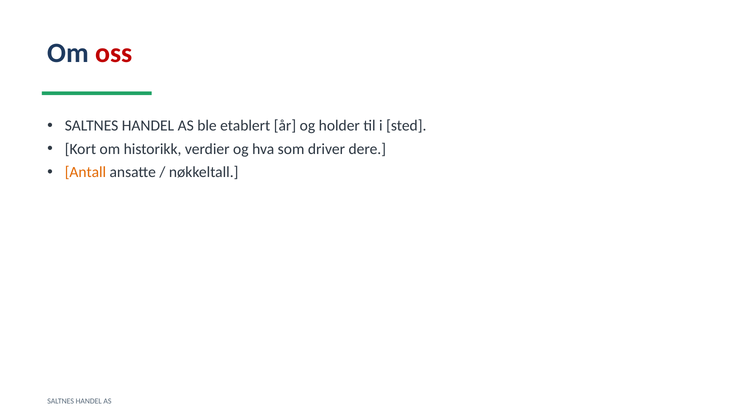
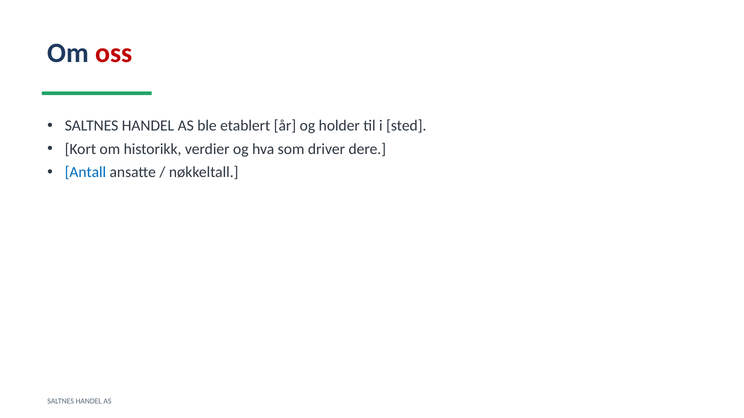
Antall colour: orange -> blue (85, 173)
